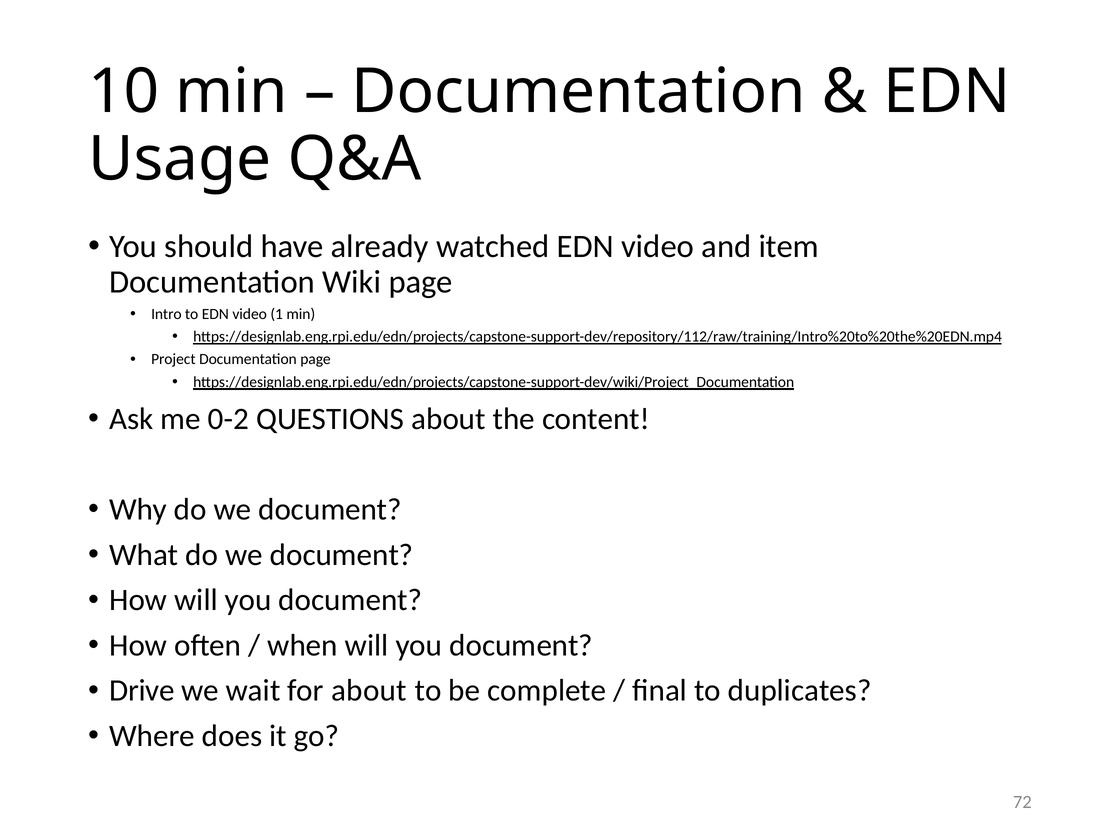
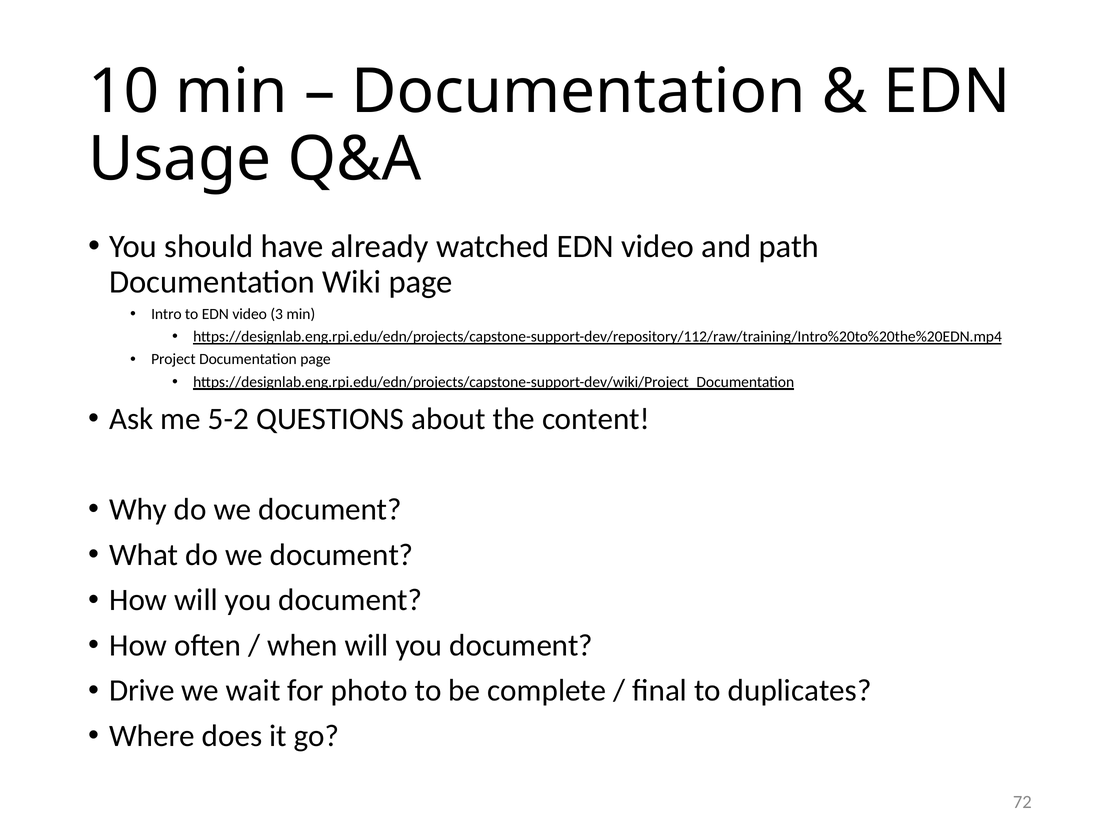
item: item -> path (789, 247)
1: 1 -> 3 (277, 314)
0-2: 0-2 -> 5-2 (228, 419)
for about: about -> photo (369, 691)
